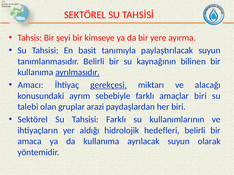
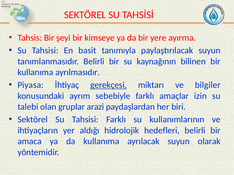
ayrılmasıdır underline: present -> none (78, 72)
Amacı: Amacı -> Piyasa (31, 85)
alacağı: alacağı -> bilgiler (208, 85)
amaçlar biri: biri -> izin (200, 96)
